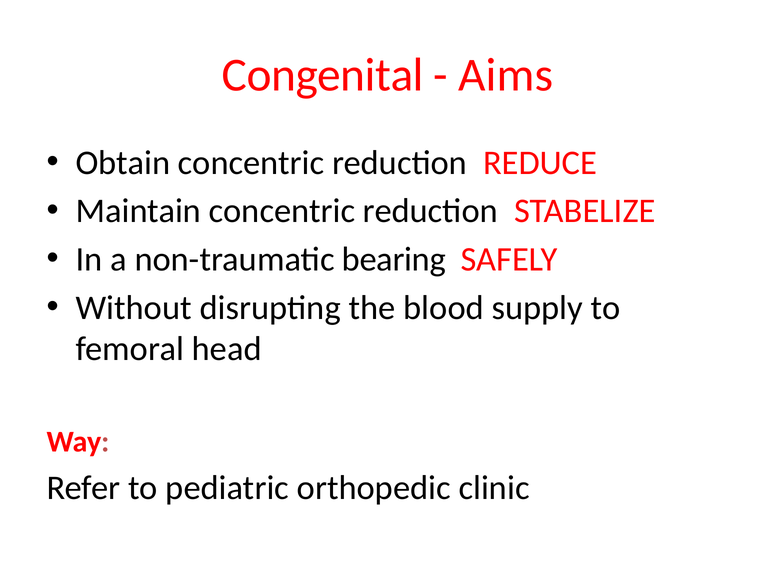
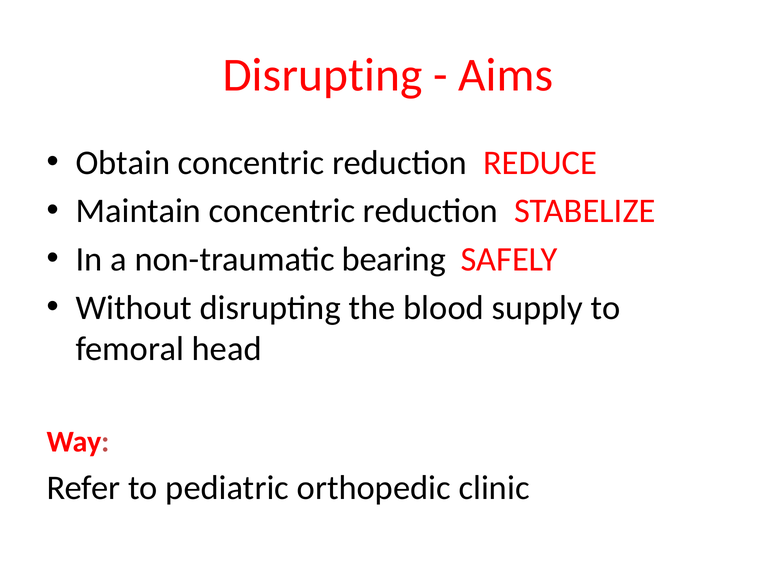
Congenital: Congenital -> Disrupting (323, 75)
